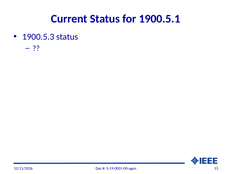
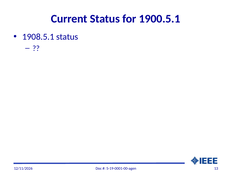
1900.5.3: 1900.5.3 -> 1908.5.1 (38, 37)
